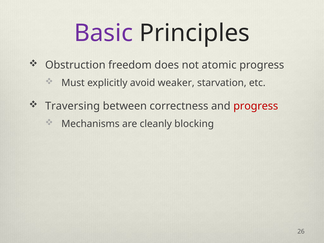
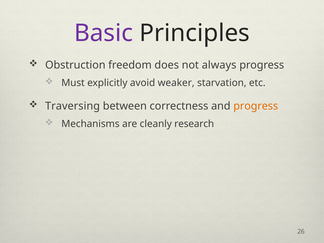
atomic: atomic -> always (219, 65)
progress colour: red -> orange (256, 106)
blocking: blocking -> research (194, 124)
